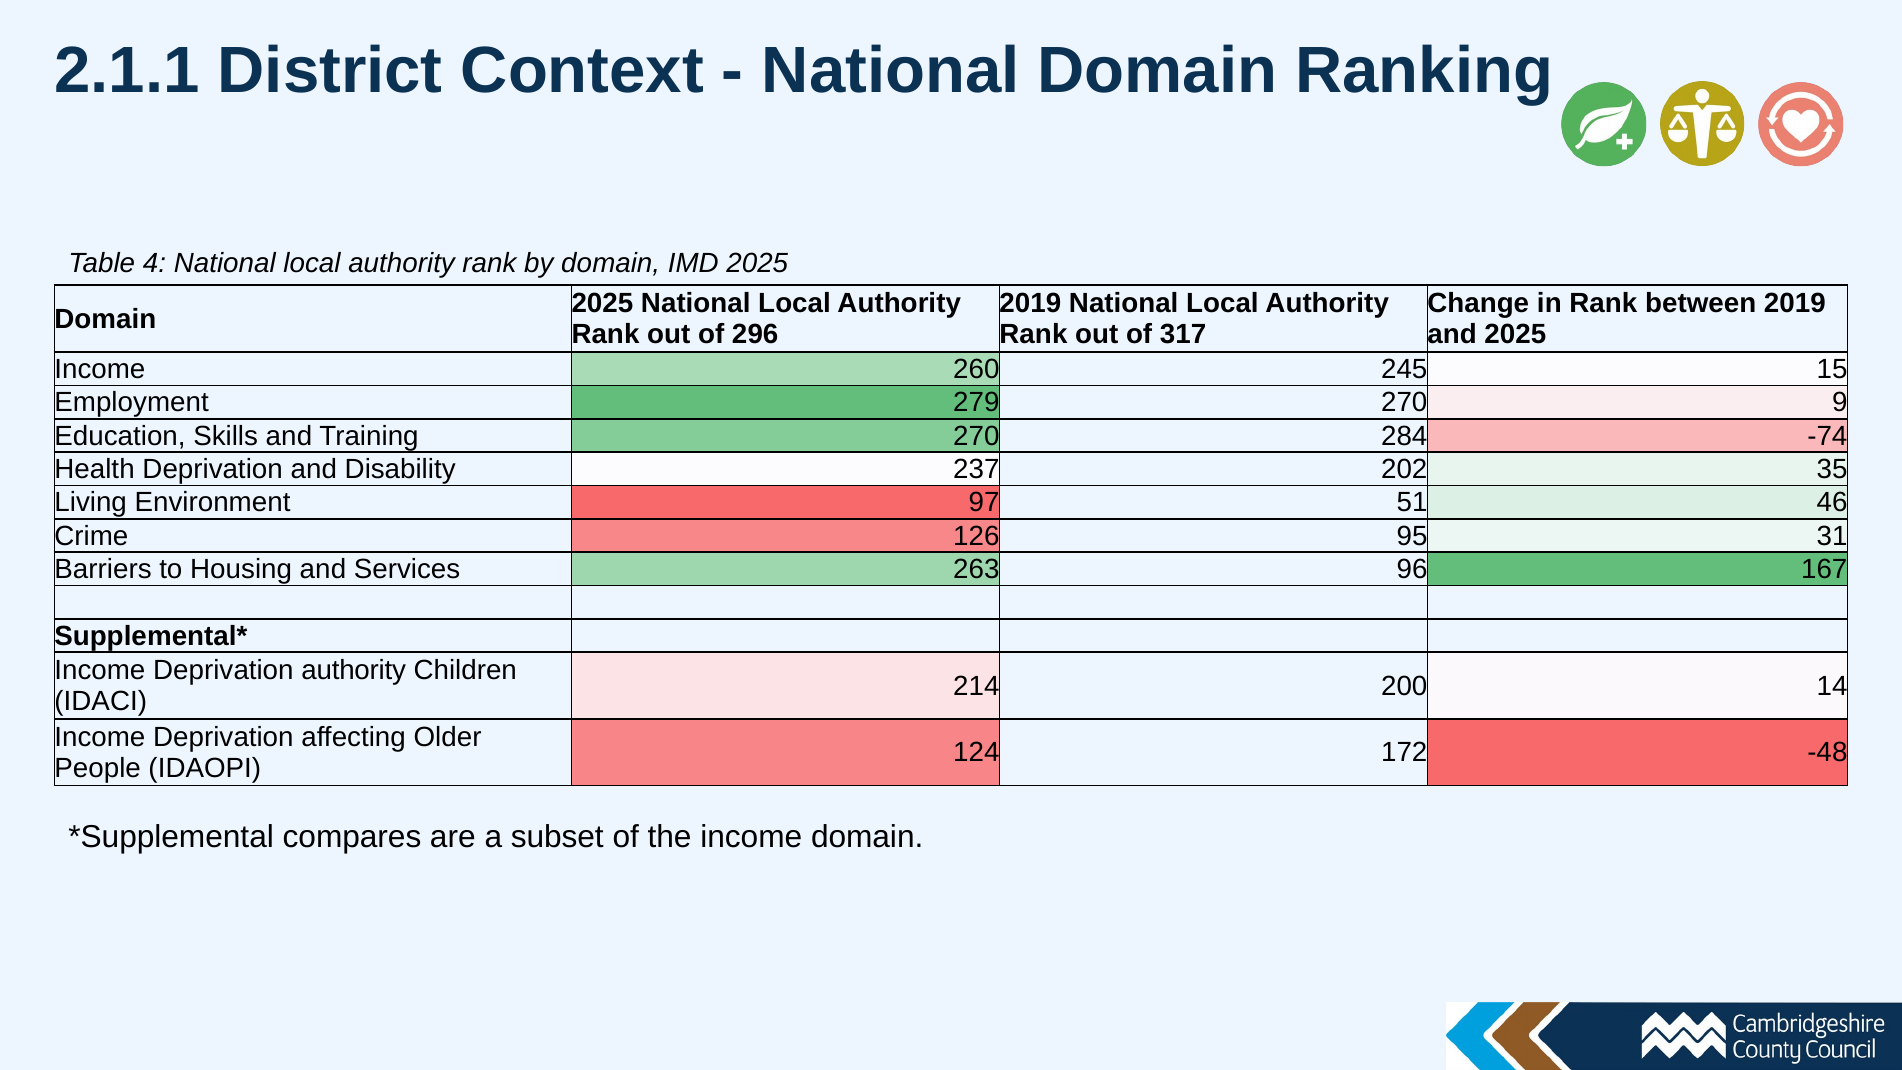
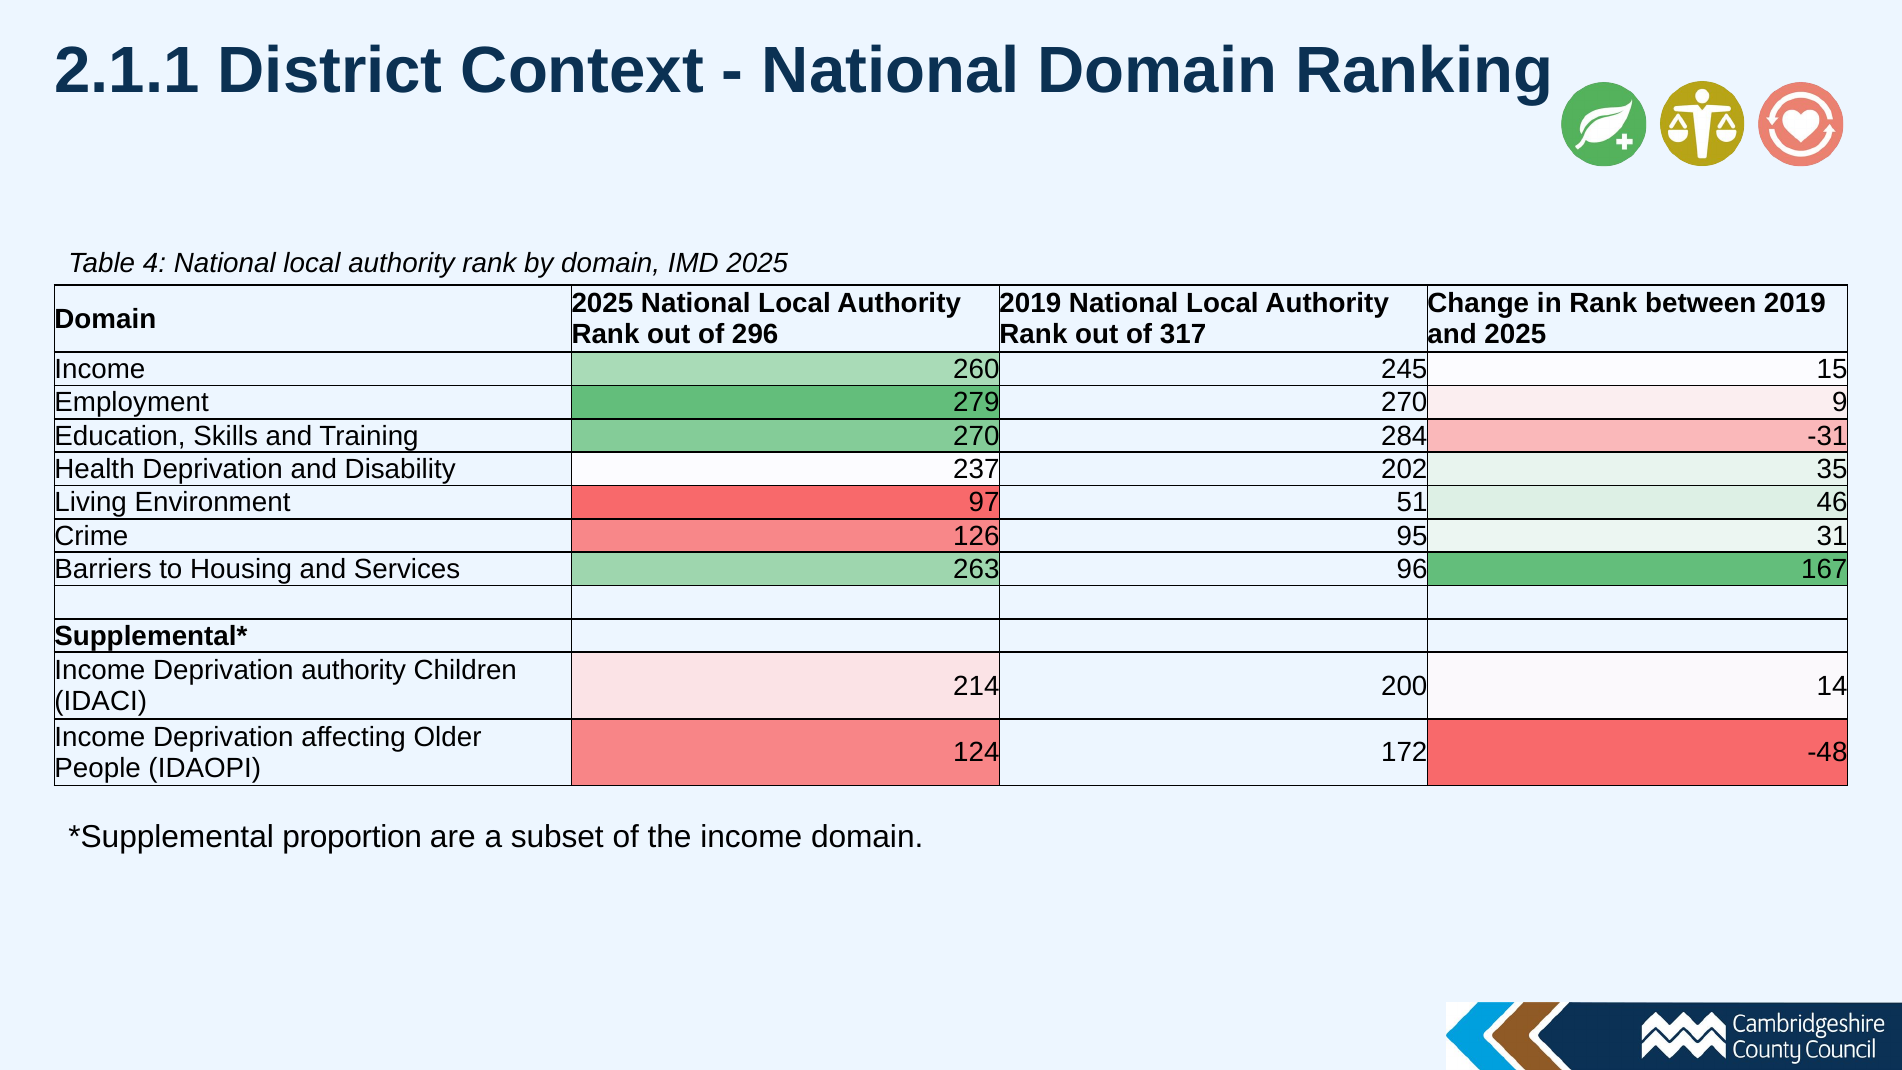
-74: -74 -> -31 (1827, 436)
compares: compares -> proportion (352, 837)
